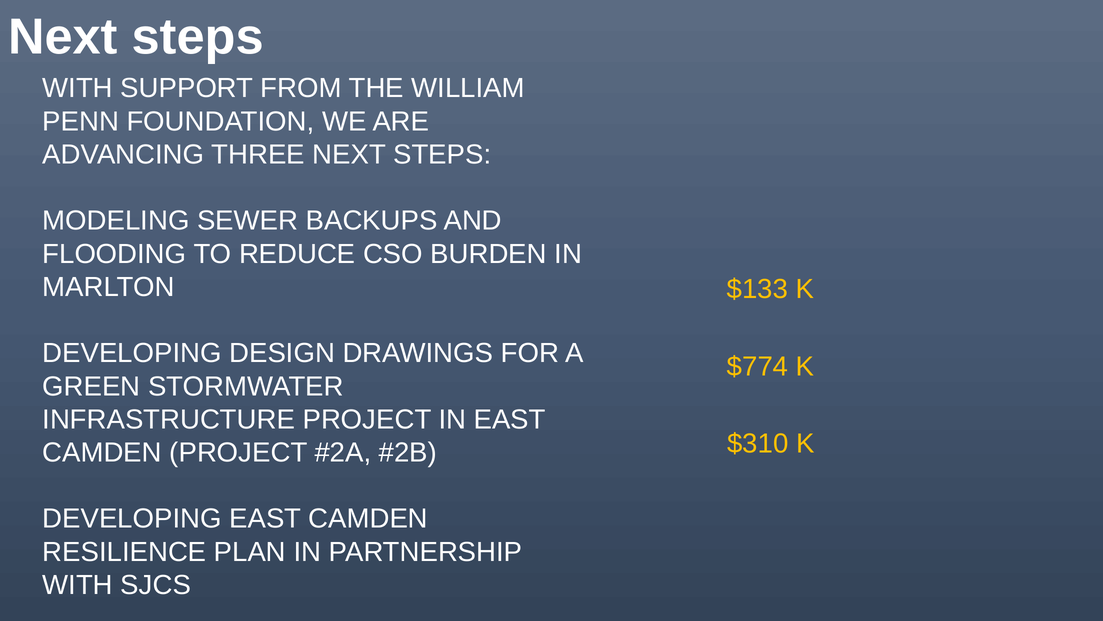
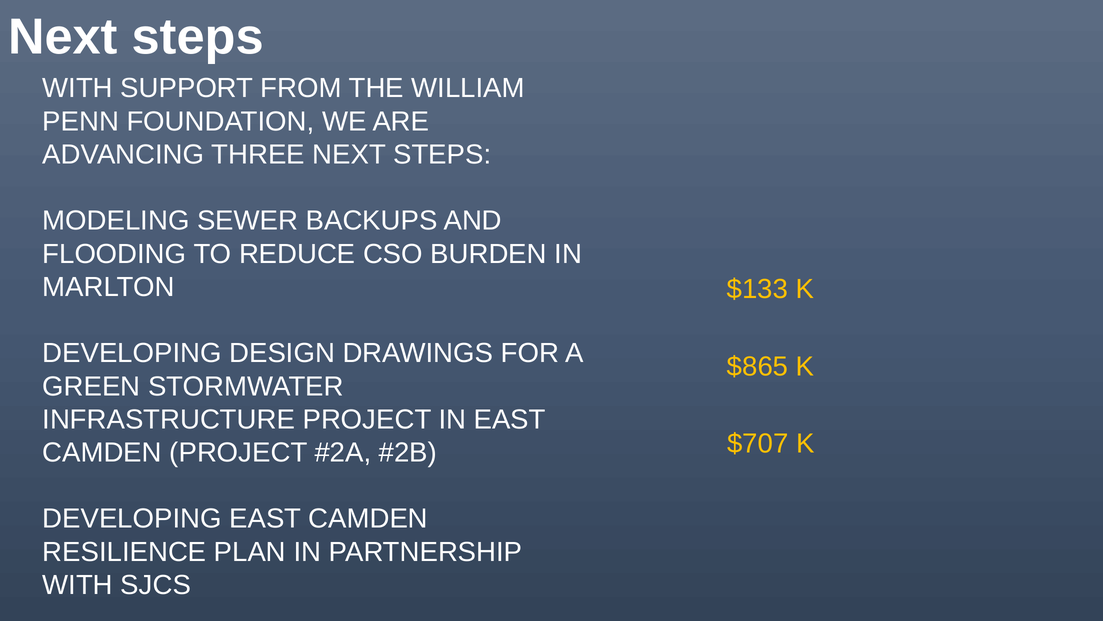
$774: $774 -> $865 (758, 366)
$310: $310 -> $707 (758, 443)
